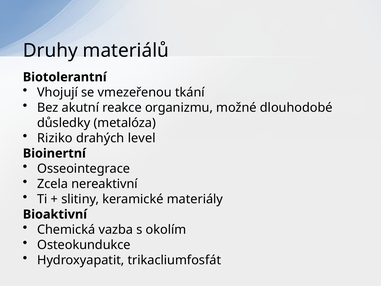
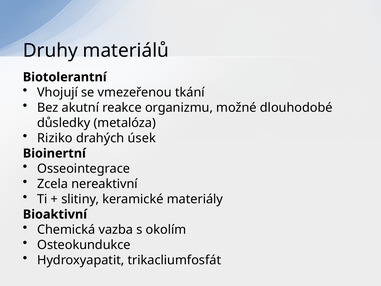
level: level -> úsek (142, 138)
